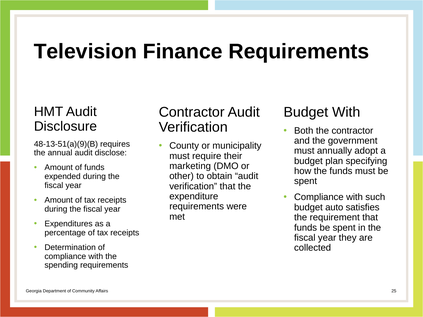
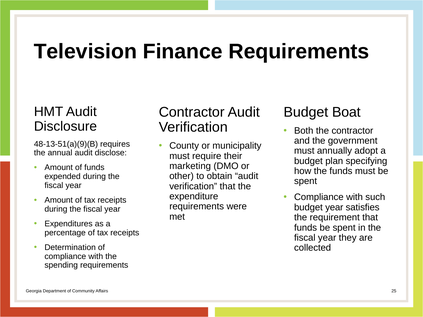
Budget With: With -> Boat (346, 112)
budget auto: auto -> year (334, 208)
